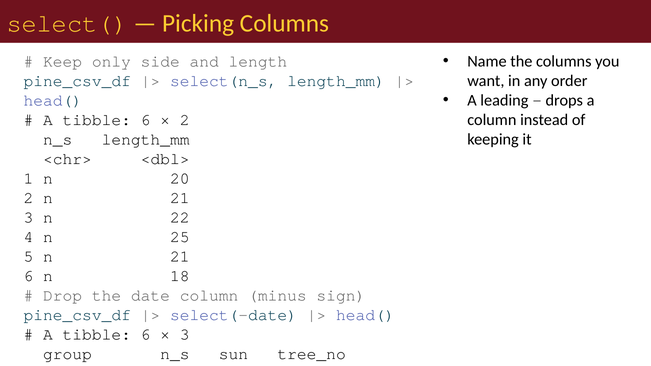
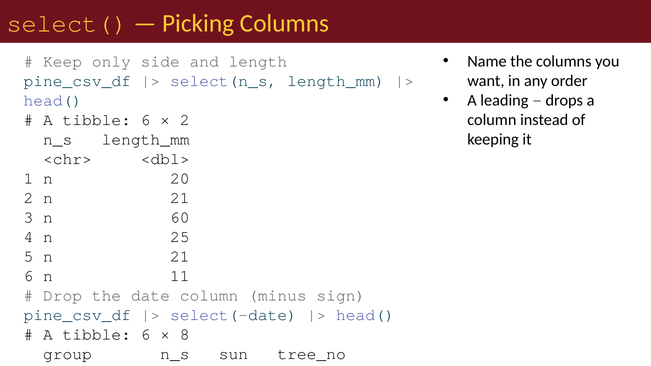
22: 22 -> 60 (180, 218)
18: 18 -> 11 (180, 276)
3: 3 -> 8 (185, 335)
